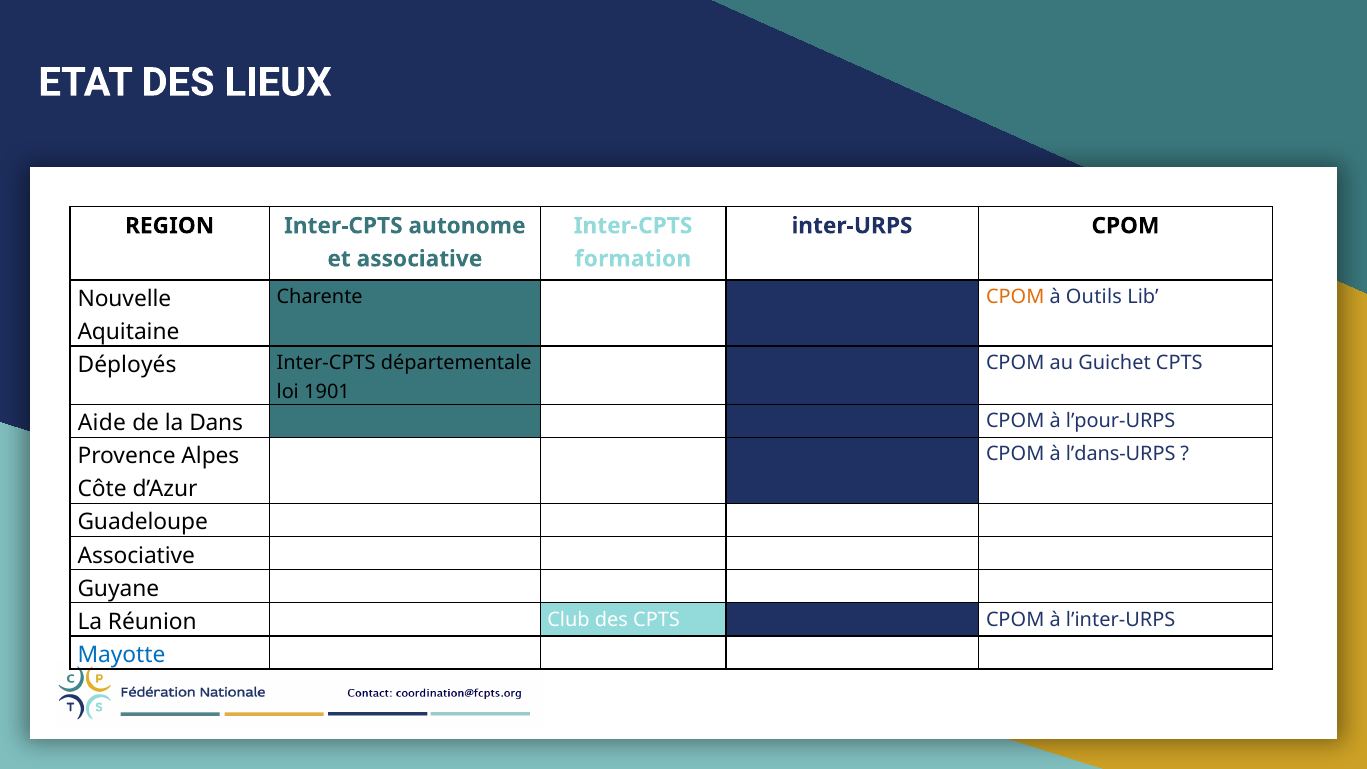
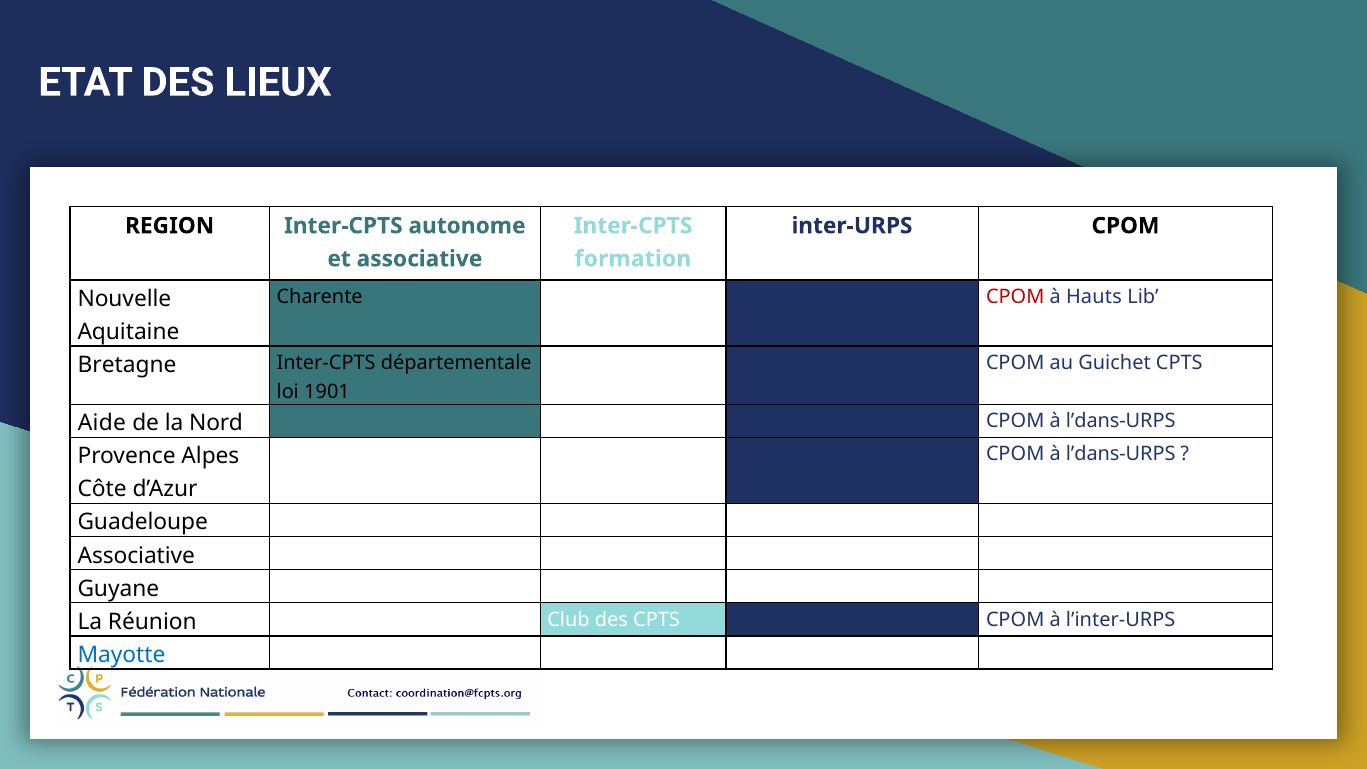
CPOM colour: orange -> red (1015, 297)
Outils: Outils -> Hauts (1094, 297)
Déployés: Déployés -> Bretagne (127, 365)
Dans: Dans -> Nord (216, 423)
l’pour-URPS: l’pour-URPS -> l’dans-URPS (1121, 421)
